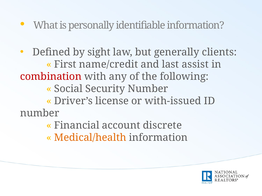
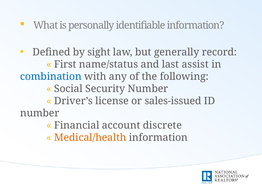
clients: clients -> record (219, 52)
name/credit: name/credit -> name/status (108, 64)
combination colour: red -> blue (51, 77)
with-issued: with-issued -> sales-issued (173, 101)
